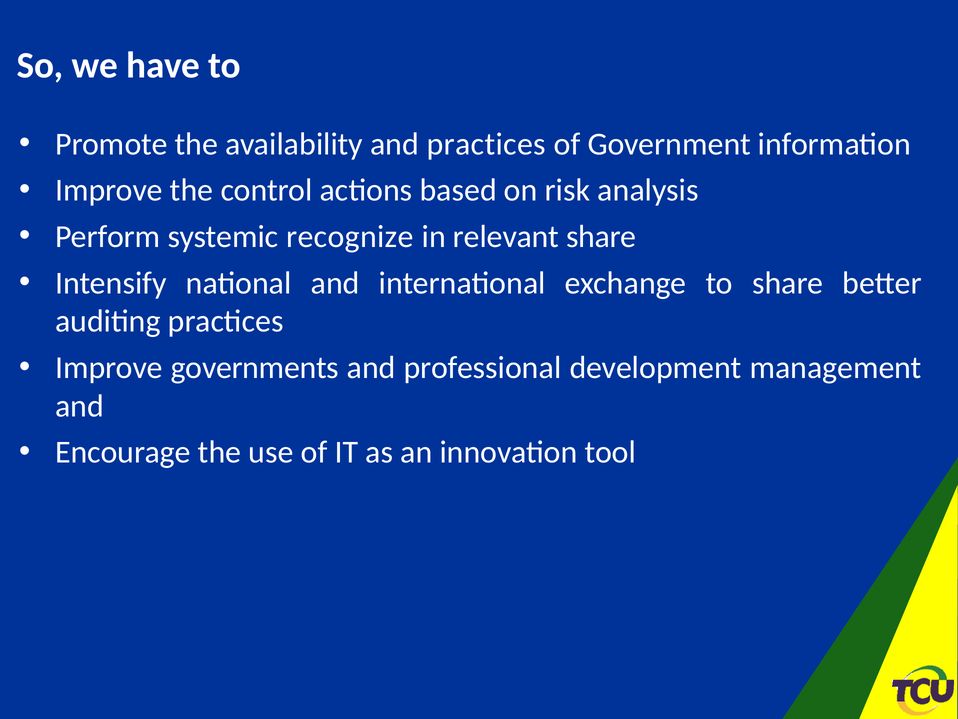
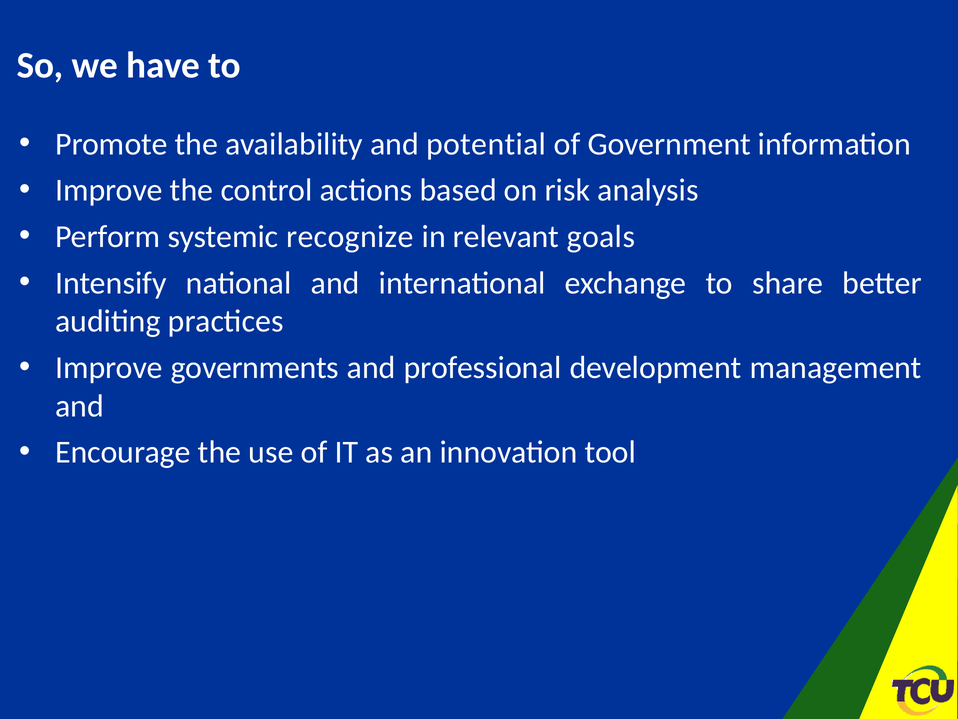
and practices: practices -> potential (486, 144)
relevant share: share -> goals (601, 237)
